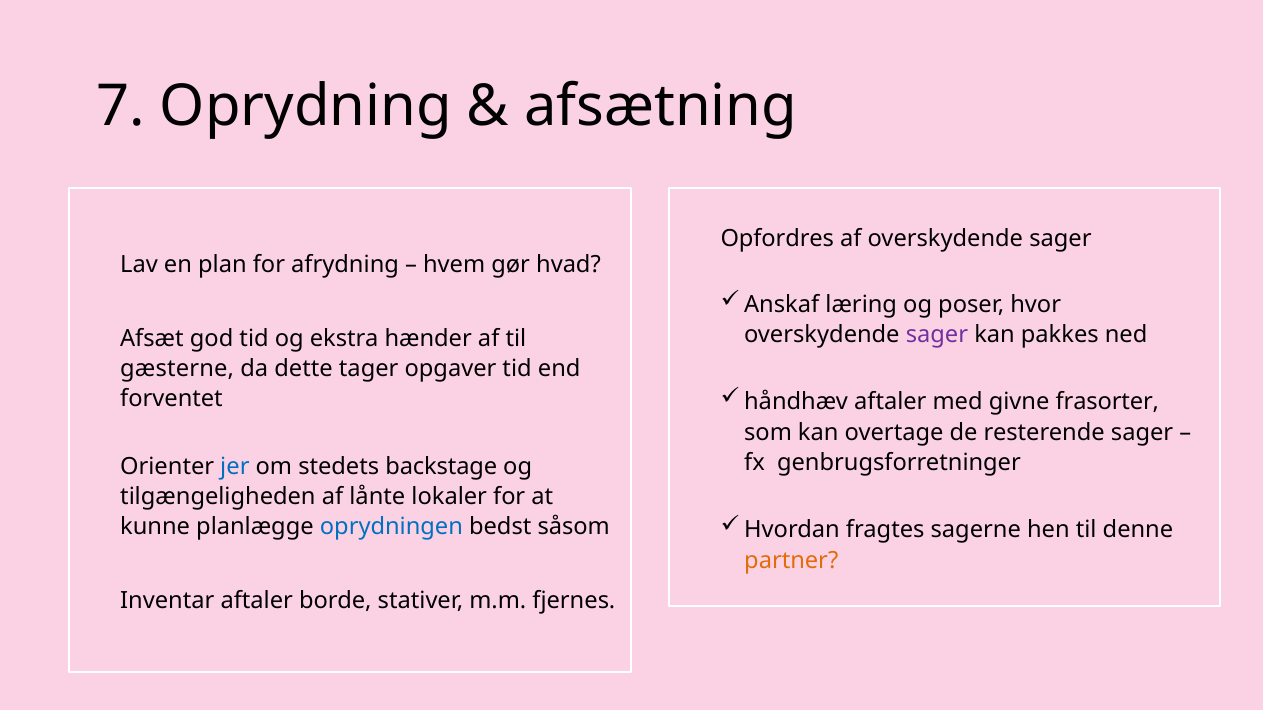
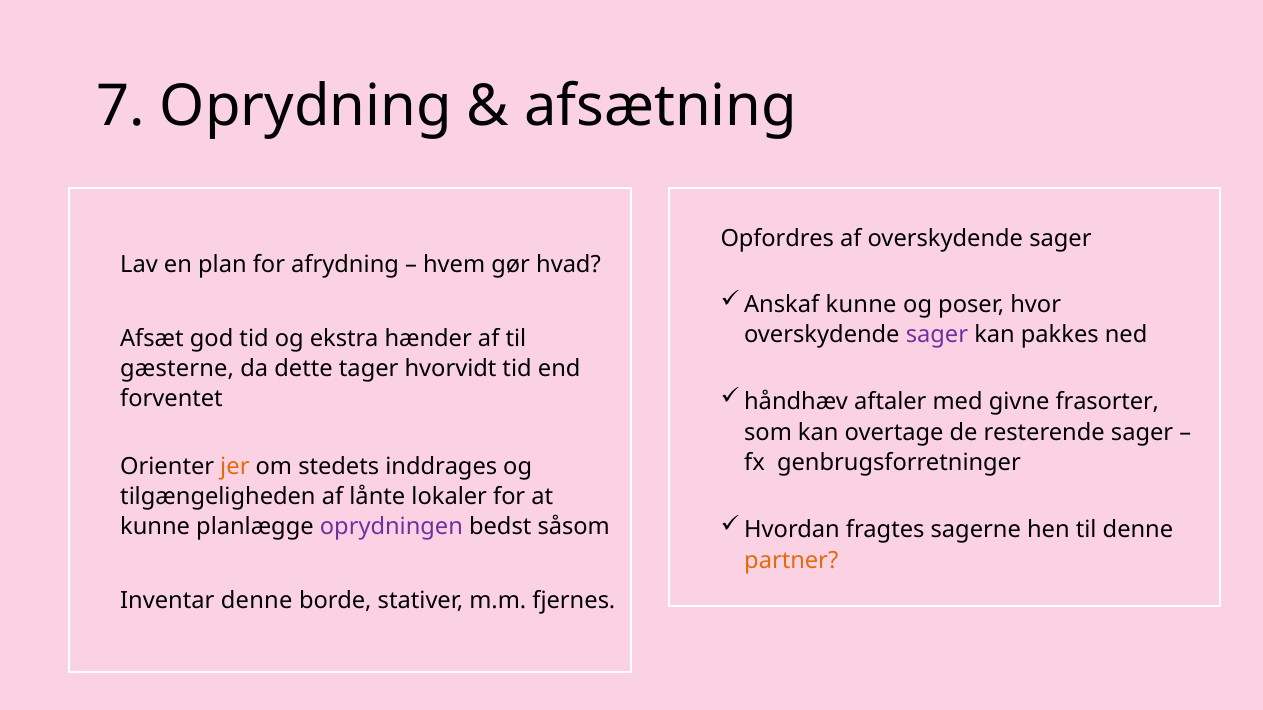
Anskaf læring: læring -> kunne (861, 304)
opgaver: opgaver -> hvorvidt (451, 369)
jer colour: blue -> orange (235, 467)
backstage: backstage -> inddrages (441, 467)
oprydningen colour: blue -> purple (391, 527)
Inventar aftaler: aftaler -> denne (257, 601)
